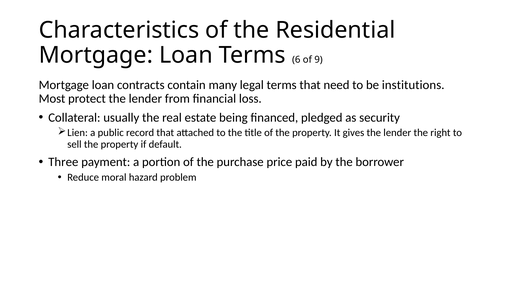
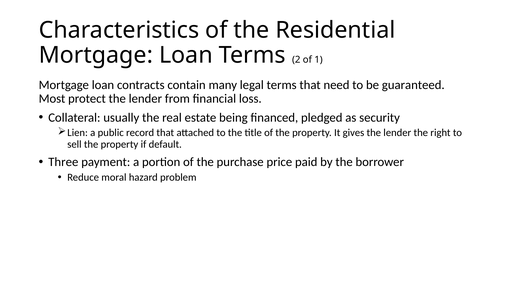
6: 6 -> 2 (296, 60)
9: 9 -> 1 (318, 60)
institutions: institutions -> guaranteed (413, 85)
